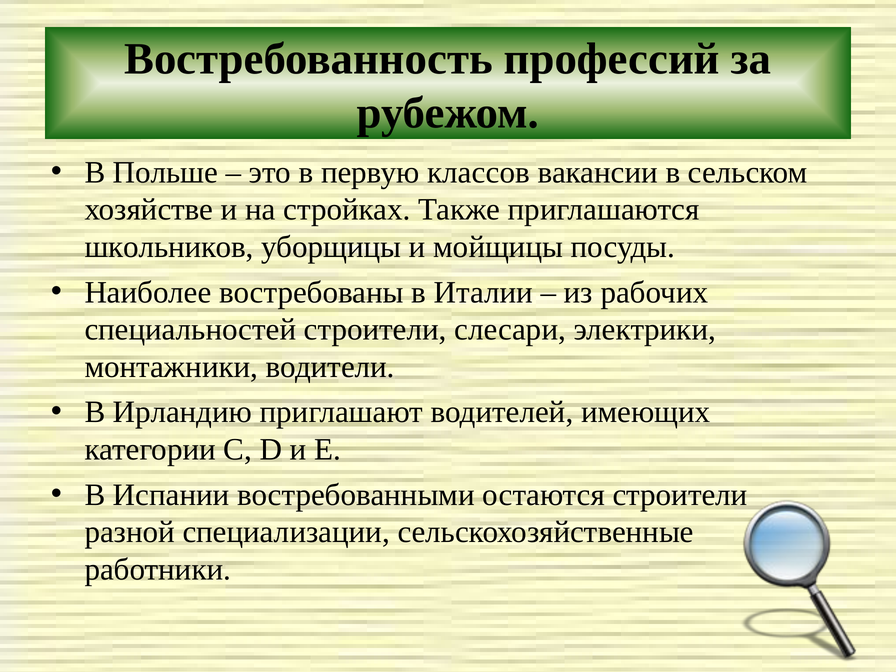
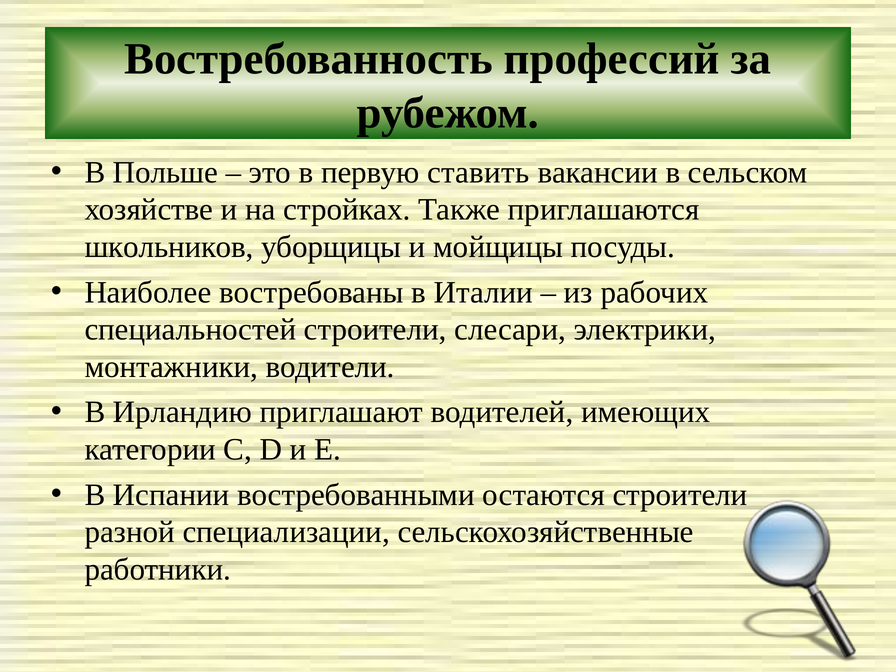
классов: классов -> ставить (478, 172)
